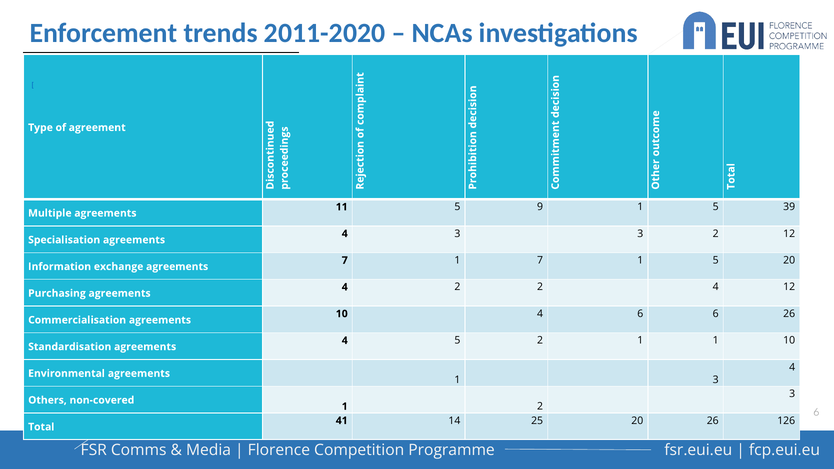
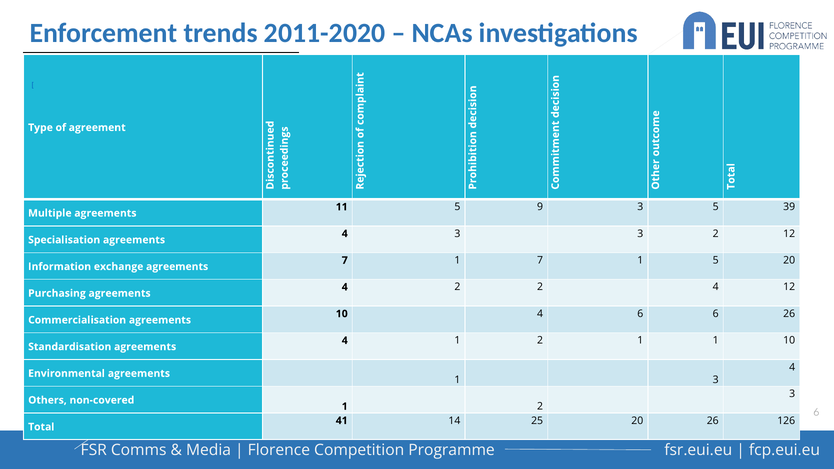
9 1: 1 -> 3 (640, 207)
4 5: 5 -> 1 (457, 341)
